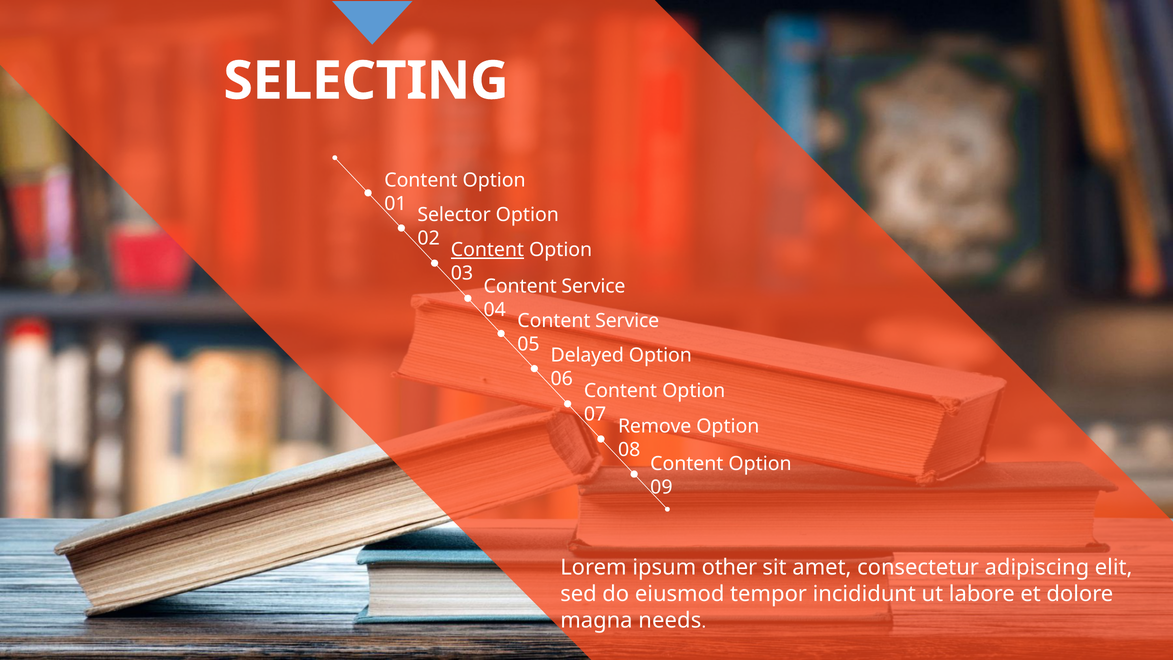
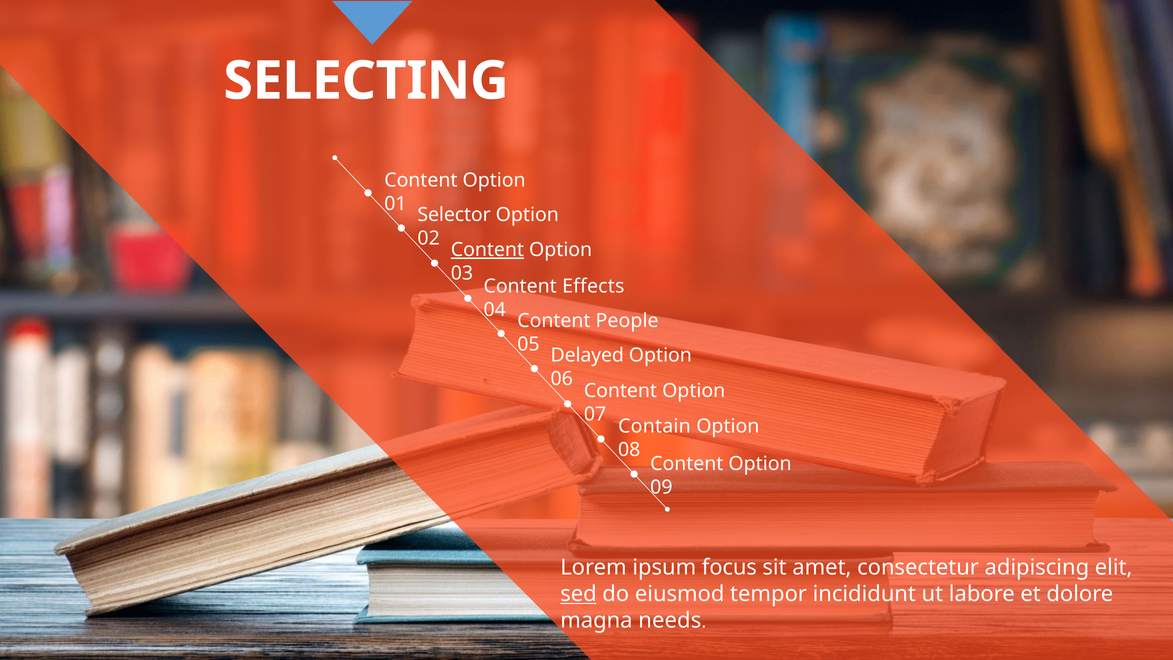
Service: Service -> Effects (593, 286)
Service: Service -> People (627, 321)
Remove: Remove -> Contain (654, 426)
other: other -> focus (729, 567)
sed underline: none -> present (578, 594)
